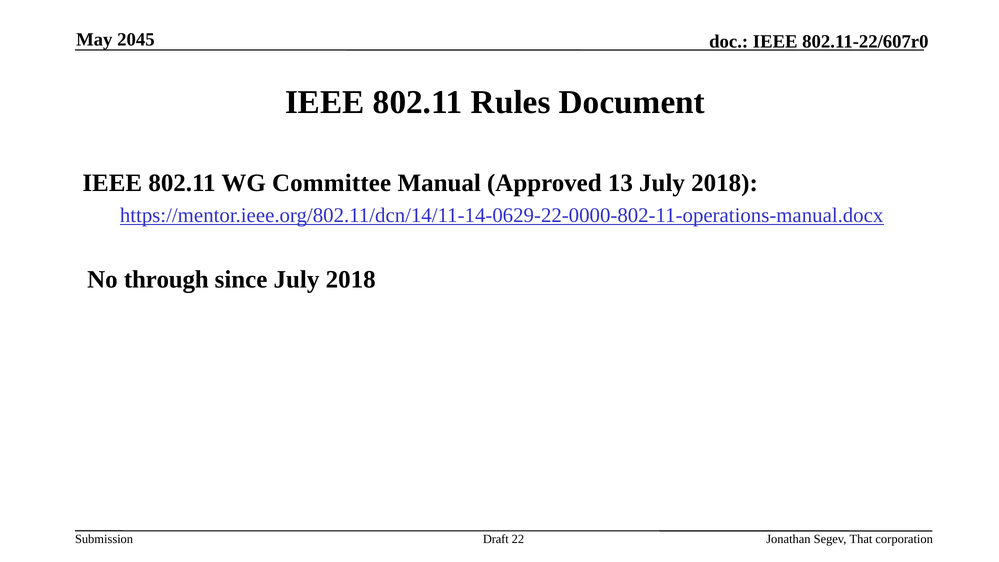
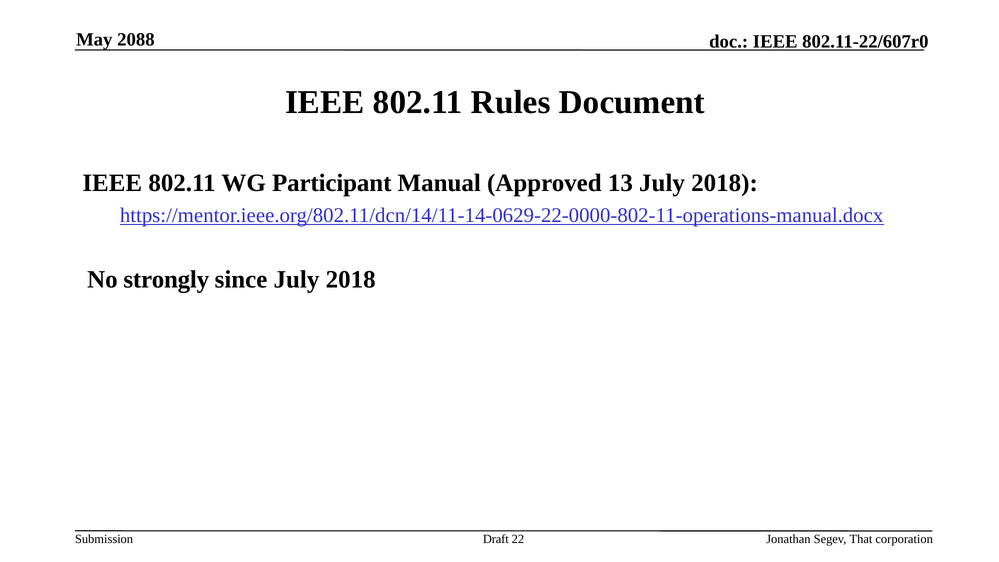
2045: 2045 -> 2088 (136, 40)
Committee: Committee -> Participant (332, 183)
through: through -> strongly (166, 279)
